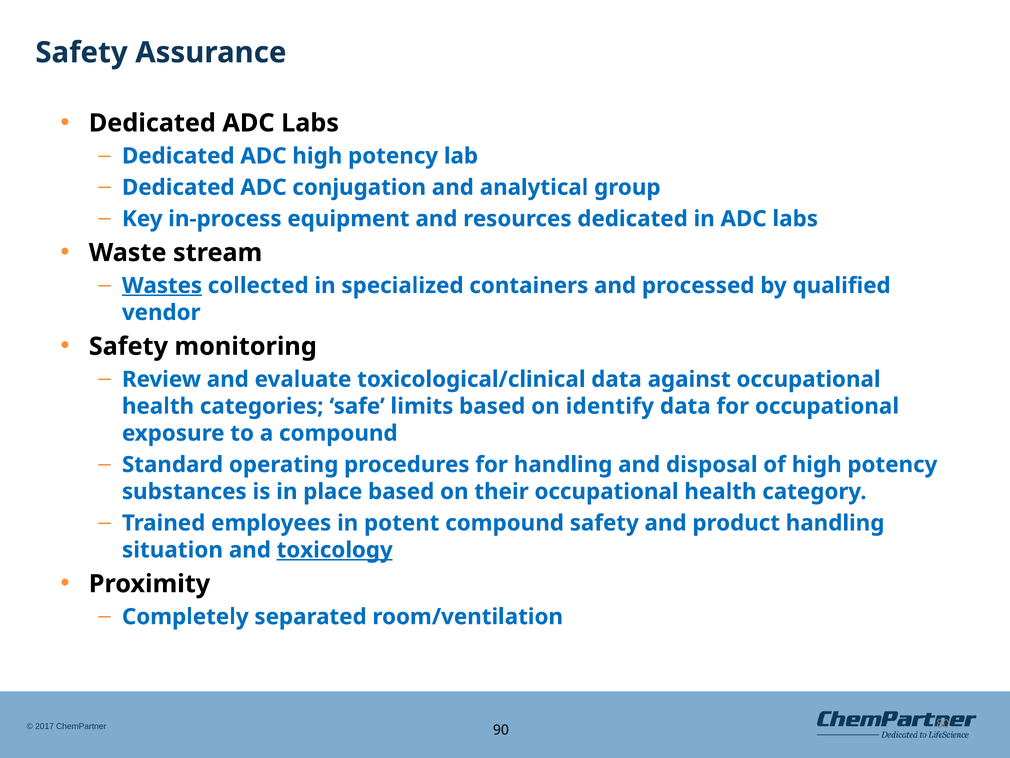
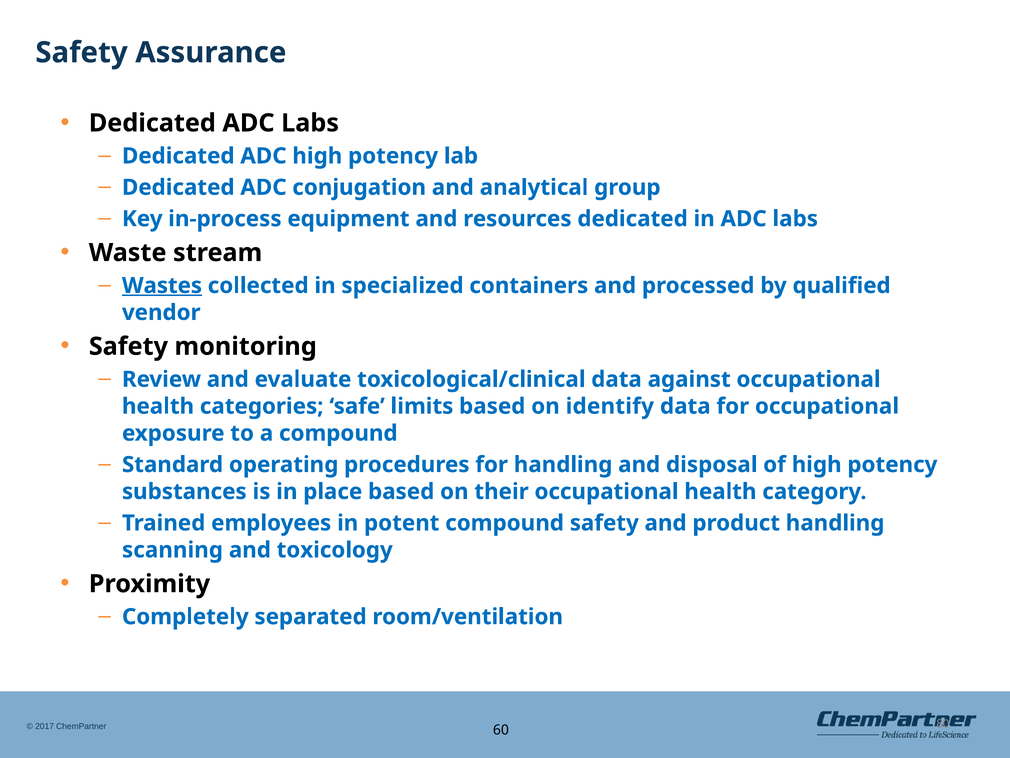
situation: situation -> scanning (172, 550)
toxicology underline: present -> none (335, 550)
90: 90 -> 60 (501, 730)
